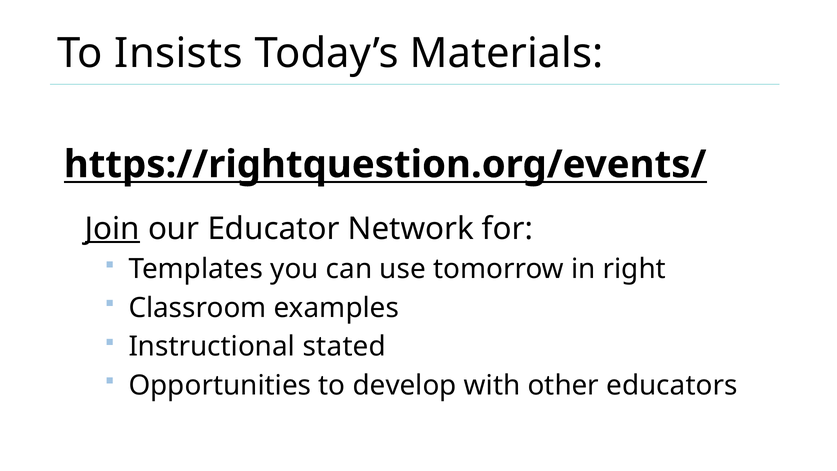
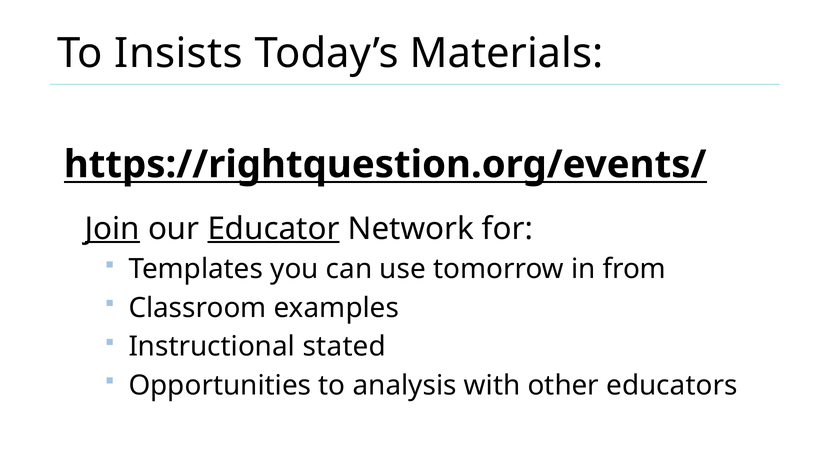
Educator underline: none -> present (274, 229)
right: right -> from (634, 269)
develop: develop -> analysis (405, 385)
